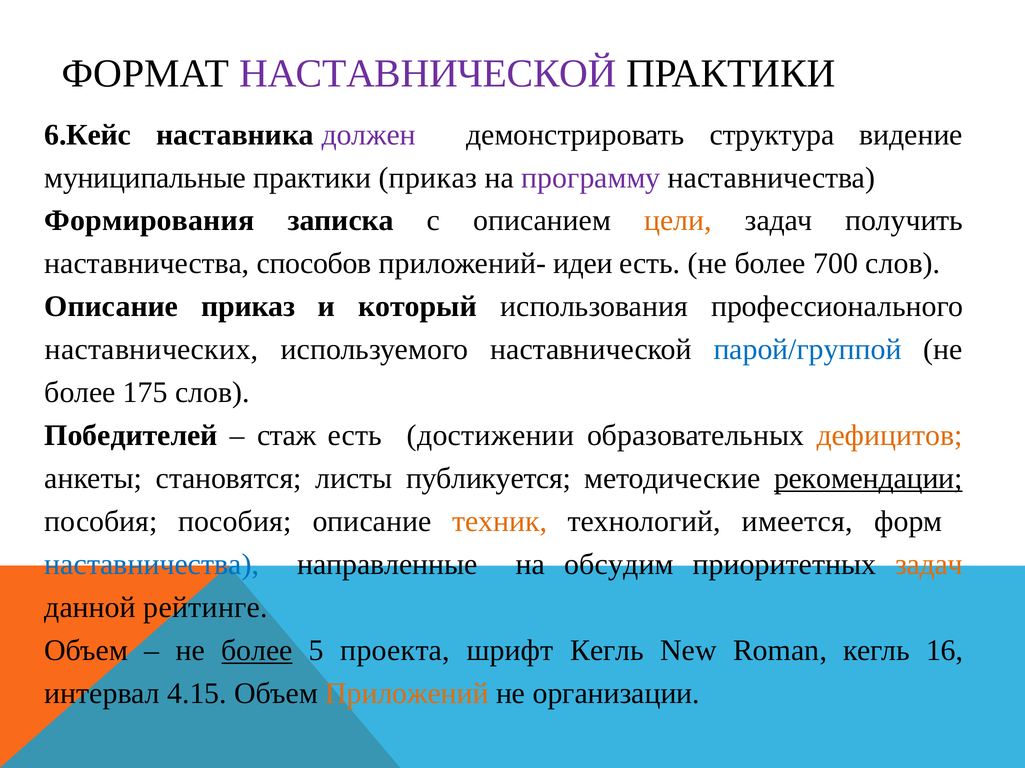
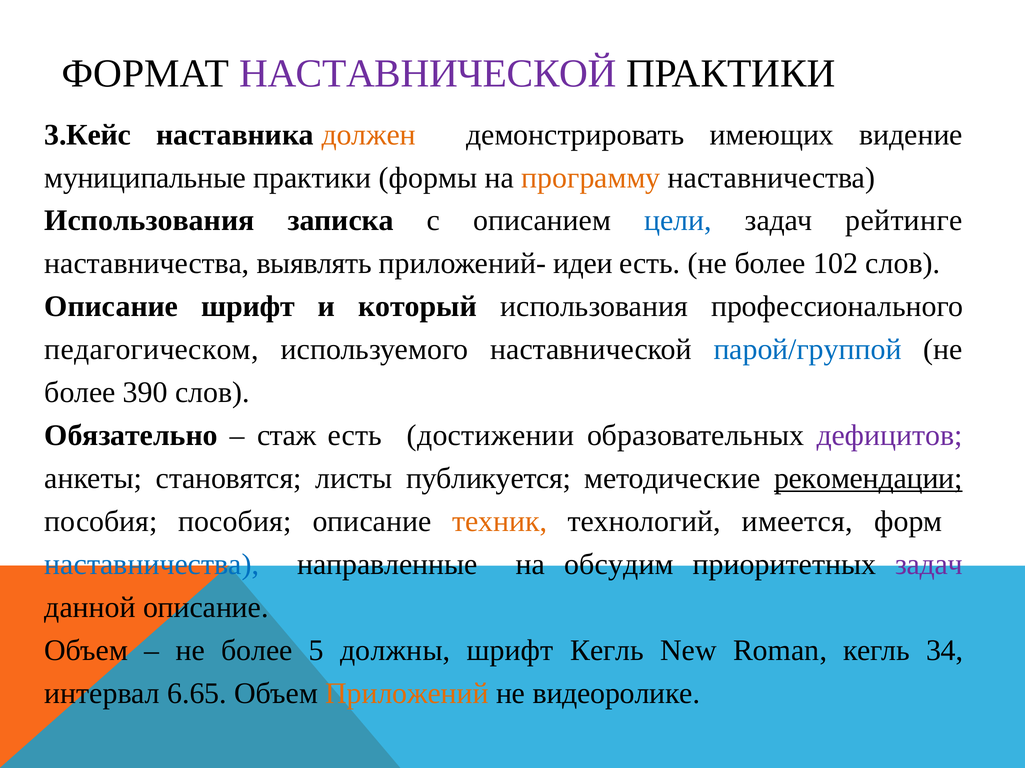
6.Кейс: 6.Кейс -> 3.Кейс (88, 135)
должен colour: purple -> orange (369, 135)
структура: структура -> имеющих (772, 135)
практики приказ: приказ -> формы (428, 178)
программу colour: purple -> orange (591, 178)
Формирования: Формирования -> Использования (149, 221)
цели colour: orange -> blue (678, 221)
получить: получить -> рейтинге (904, 221)
способов: способов -> выявлять (314, 264)
700: 700 -> 102 (836, 264)
Описание приказ: приказ -> шрифт (248, 307)
наставнических: наставнических -> педагогическом (152, 350)
175: 175 -> 390 (145, 393)
Победителей: Победителей -> Обязательно (131, 436)
дефицитов colour: orange -> purple (890, 436)
задач colour: orange -> purple (929, 565)
данной рейтинге: рейтинге -> описание (206, 608)
более underline: present -> none (257, 651)
проекта: проекта -> должны (395, 651)
16: 16 -> 34 (945, 651)
4.15: 4.15 -> 6.65 (197, 694)
организации: организации -> видеоролике (616, 694)
